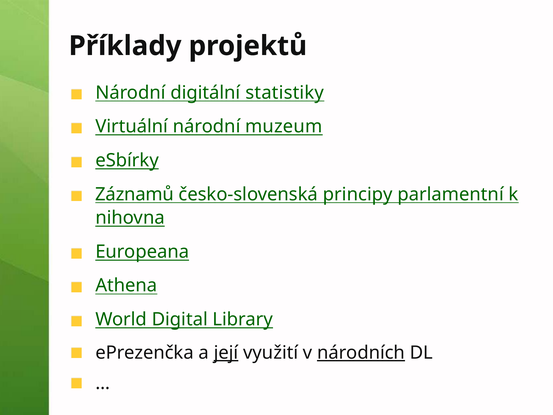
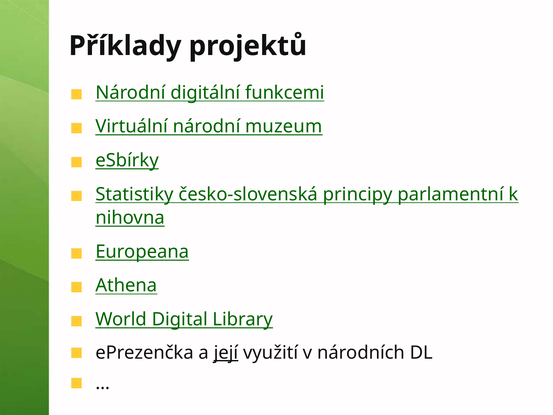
statistiky: statistiky -> funkcemi (285, 93)
Záznamů: Záznamů -> Statistiky (135, 194)
národních underline: present -> none (361, 353)
